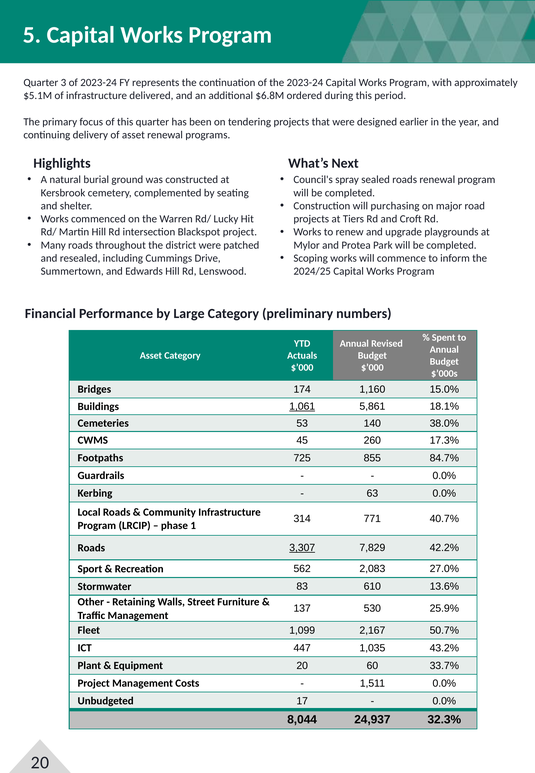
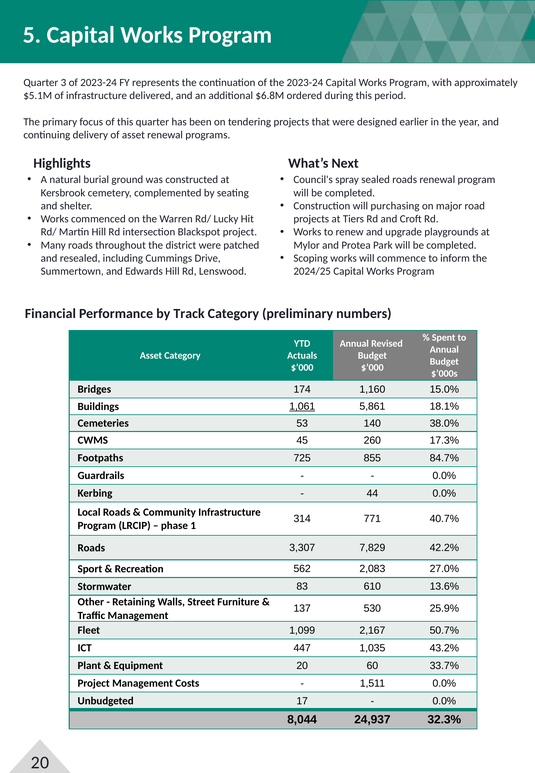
Large: Large -> Track (189, 314)
63: 63 -> 44 (372, 493)
3,307 underline: present -> none (302, 548)
